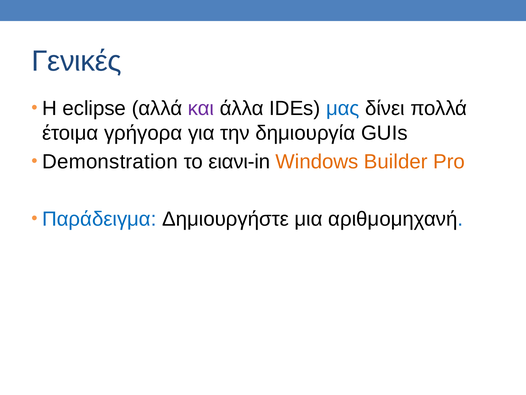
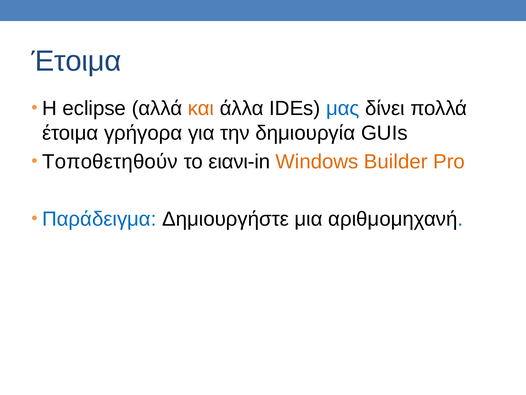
Γενικές: Γενικές -> Έτοιμα (77, 61)
και colour: purple -> orange (201, 108)
Demonstration: Demonstration -> Τοποθετηθούν (110, 162)
